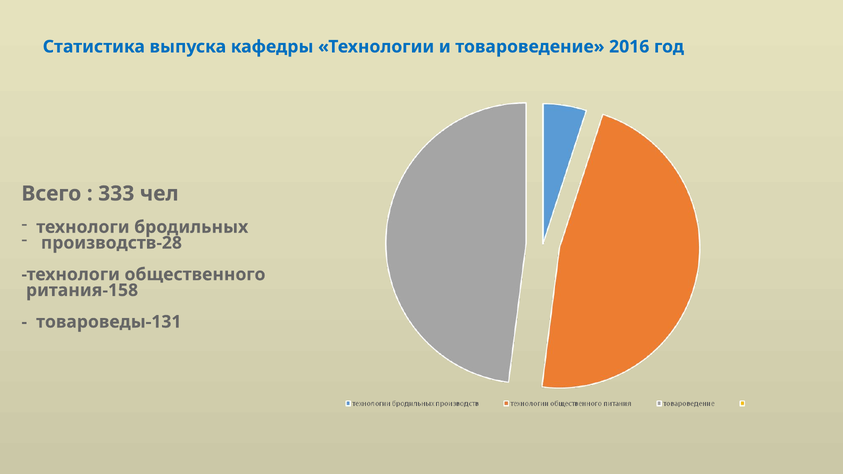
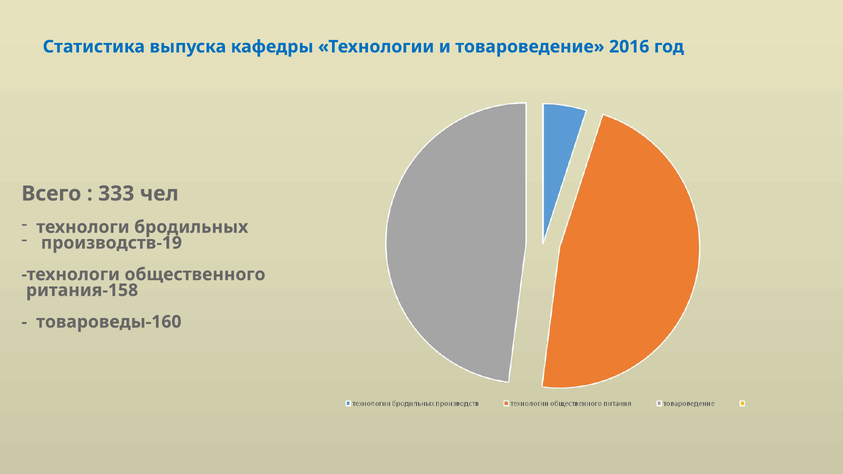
производств-28: производств-28 -> производств-19 (111, 243)
товароведы-131: товароведы-131 -> товароведы-160 (109, 322)
